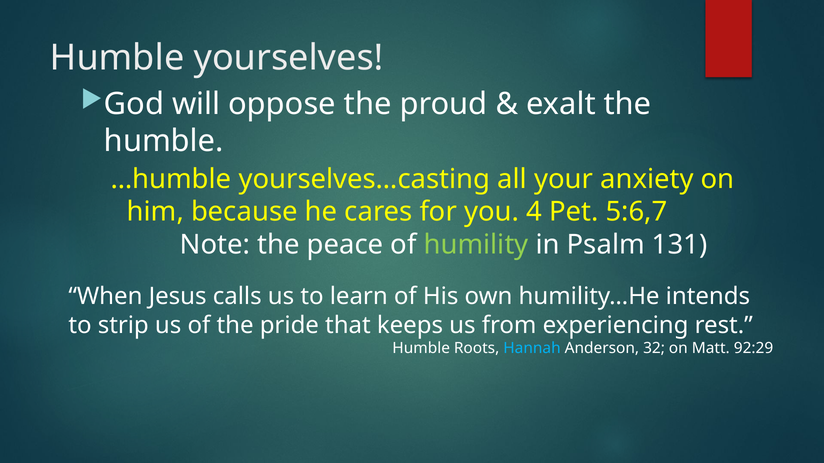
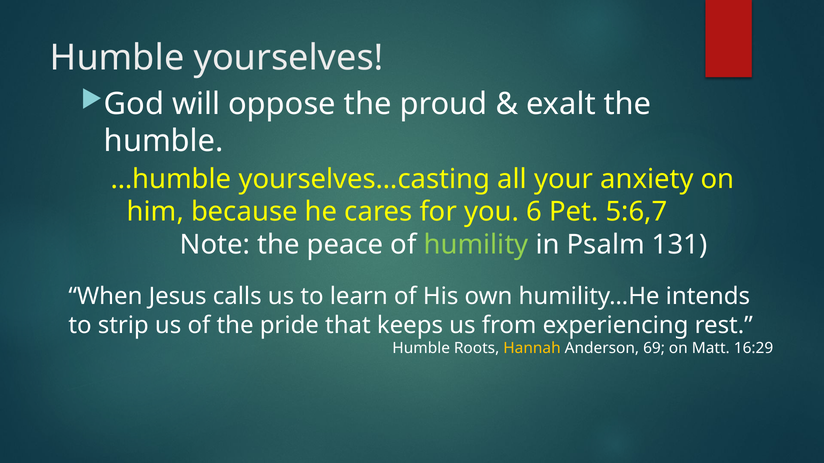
4: 4 -> 6 (534, 212)
Hannah colour: light blue -> yellow (532, 349)
32: 32 -> 69 (654, 349)
92:29: 92:29 -> 16:29 (754, 349)
